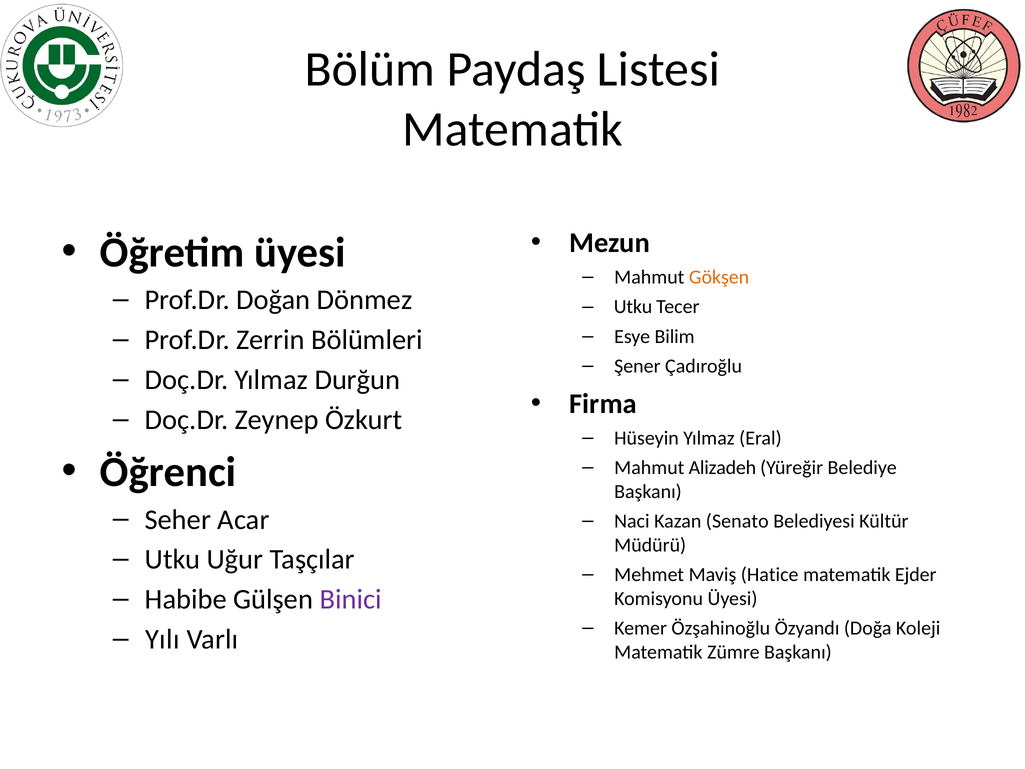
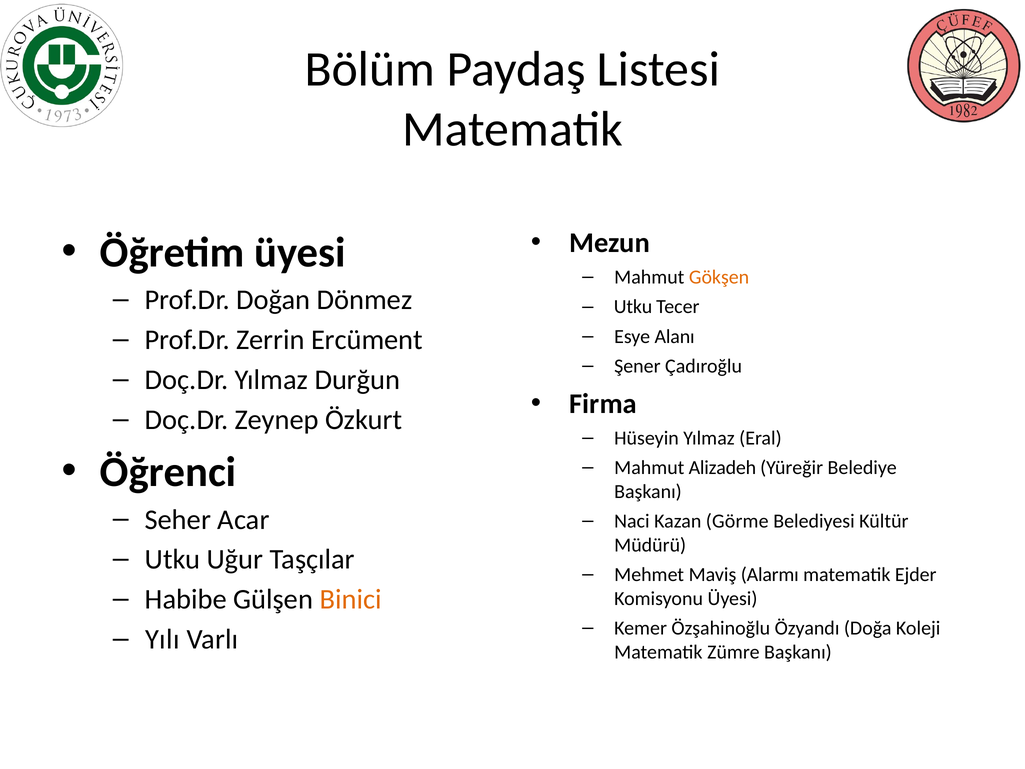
Bölümleri: Bölümleri -> Ercüment (367, 340)
Bilim: Bilim -> Alanı (675, 336)
Senato: Senato -> Görme (737, 521)
Hatice: Hatice -> Alarmı (770, 575)
Binici colour: purple -> orange (351, 599)
